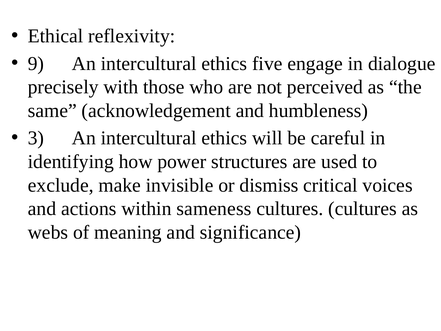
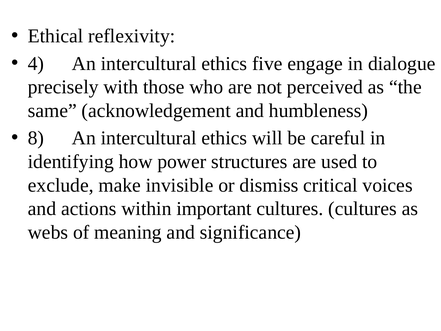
9: 9 -> 4 (36, 64)
3: 3 -> 8 (36, 138)
sameness: sameness -> important (214, 209)
